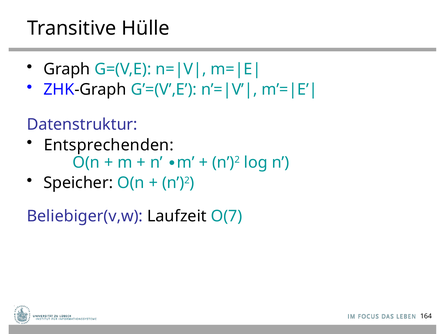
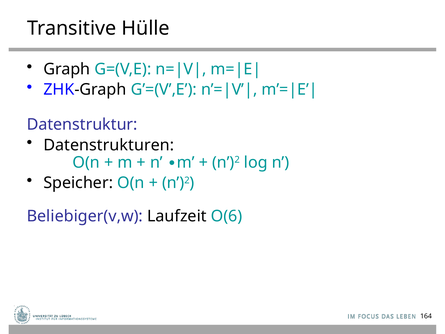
Entsprechenden: Entsprechenden -> Datenstrukturen (109, 145)
O(7: O(7 -> O(6 (227, 216)
